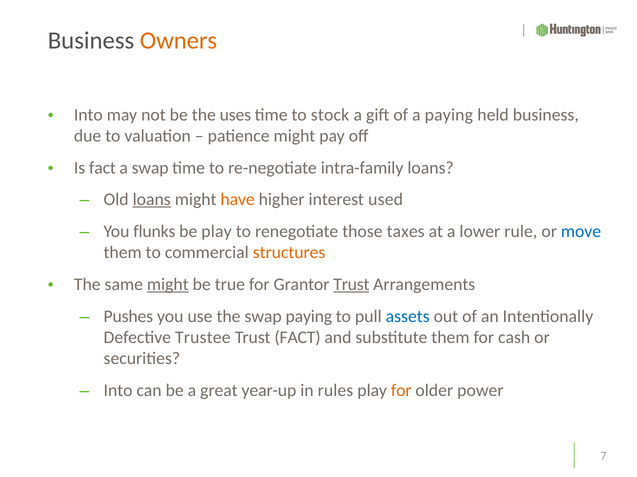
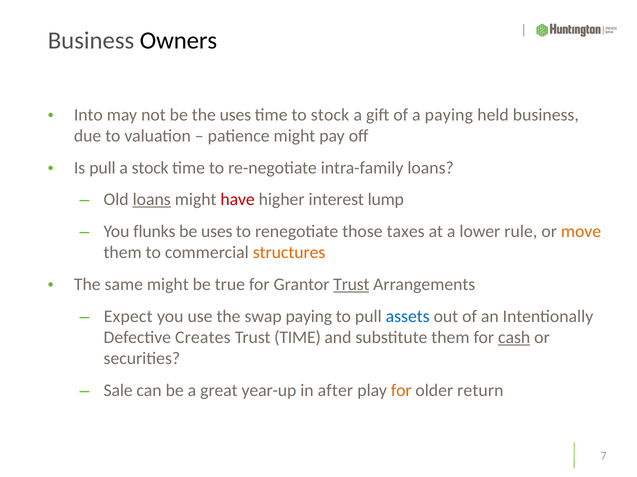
Owners colour: orange -> black (178, 41)
Is fact: fact -> pull (102, 168)
a swap: swap -> stock (150, 168)
have colour: orange -> red (238, 200)
used: used -> lump (386, 200)
be play: play -> uses (217, 232)
move colour: blue -> orange (581, 232)
might underline: present -> none (168, 285)
Pushes: Pushes -> Expect (128, 317)
Trustee: Trustee -> Creates (203, 338)
Trust FACT: FACT -> TIME (298, 338)
cash underline: none -> present (514, 338)
Into: Into -> Sale (118, 391)
rules: rules -> after (335, 391)
power: power -> return (480, 391)
